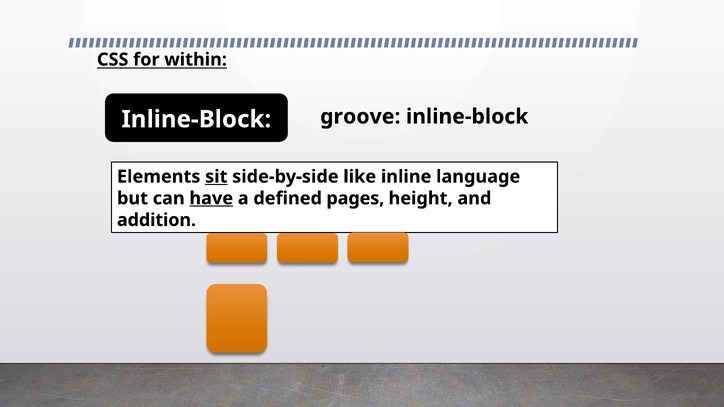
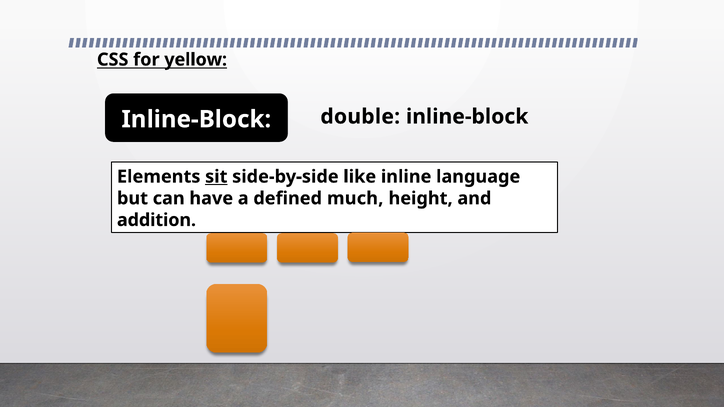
within: within -> yellow (196, 60)
groove: groove -> double (360, 117)
have underline: present -> none (211, 198)
pages: pages -> much (355, 198)
